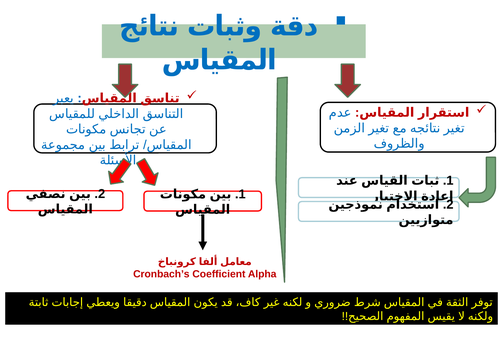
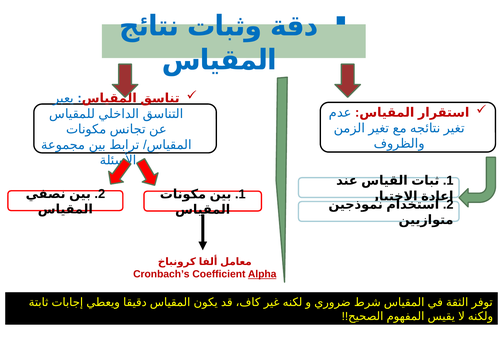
Alpha underline: none -> present (262, 274)
